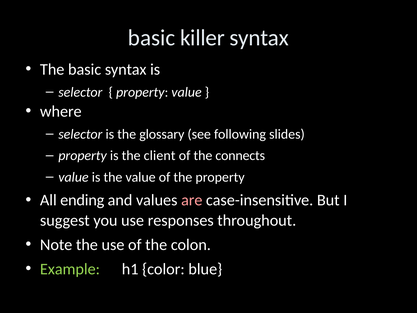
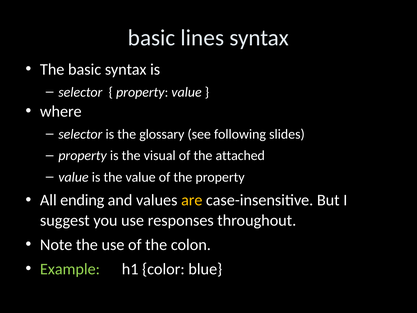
killer: killer -> lines (202, 38)
client: client -> visual (160, 155)
connects: connects -> attached (240, 155)
are colour: pink -> yellow (192, 200)
